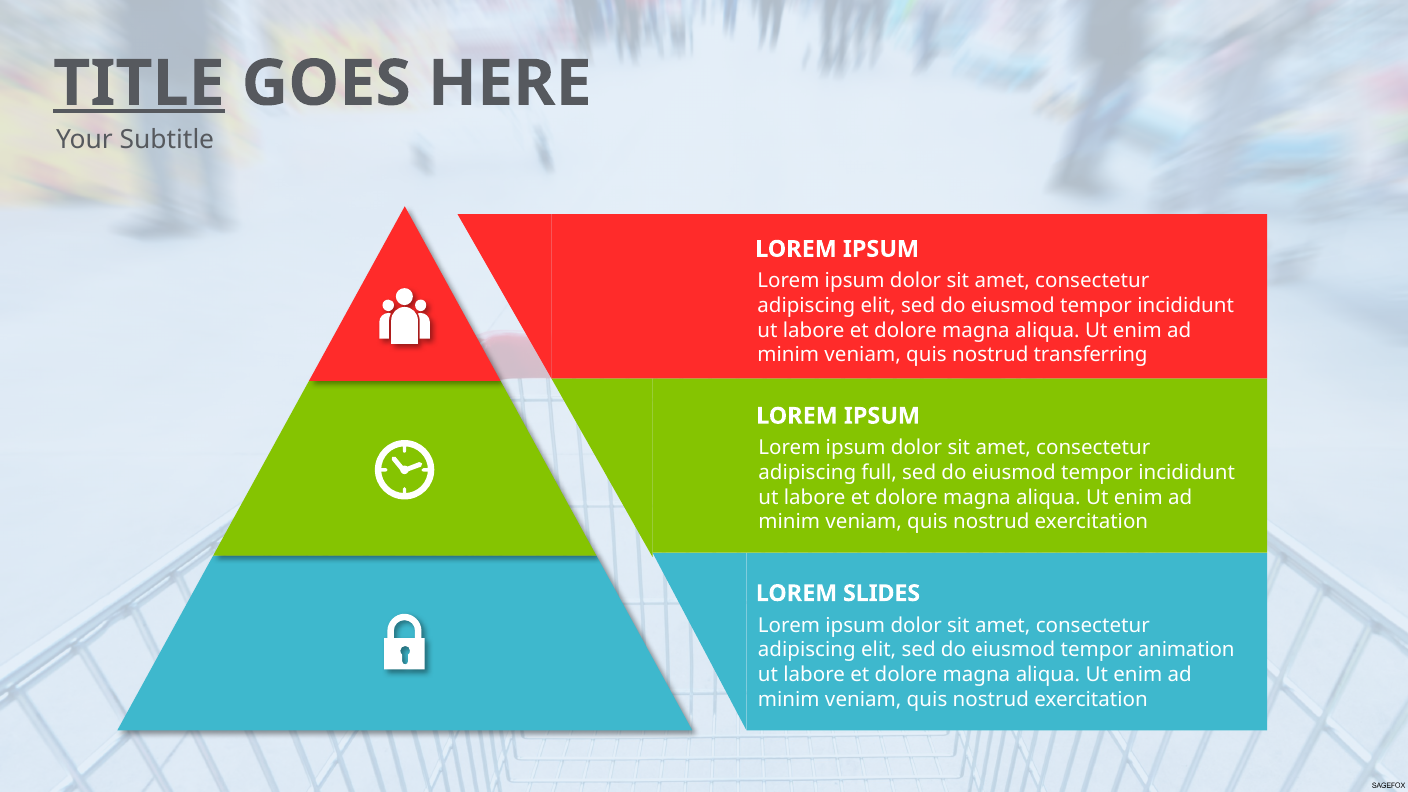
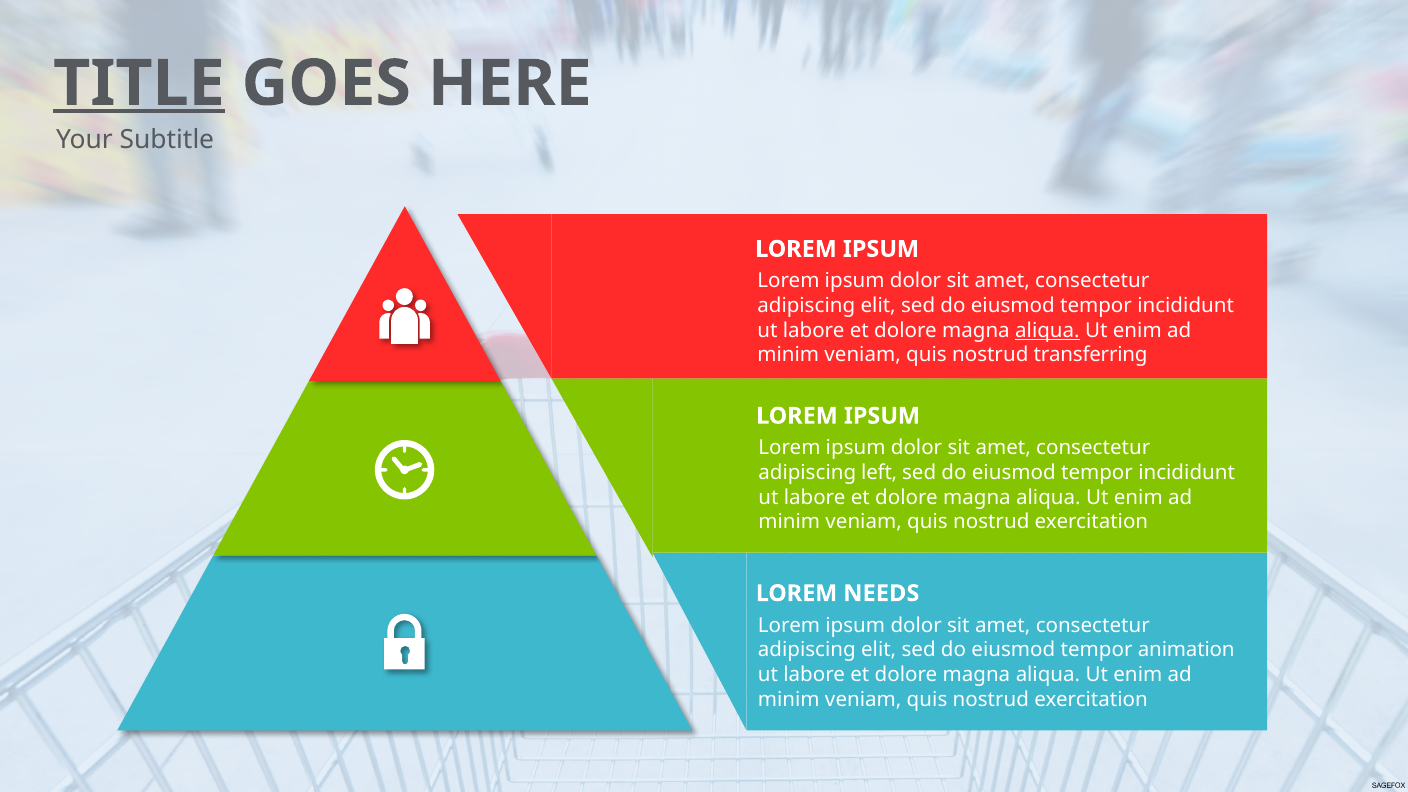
aliqua underline: none -> present (1047, 330)
full: full -> left (879, 473)
SLIDES: SLIDES -> NEEDS (881, 593)
